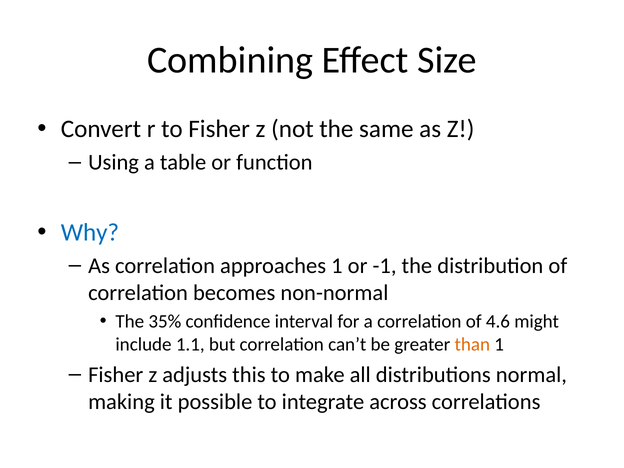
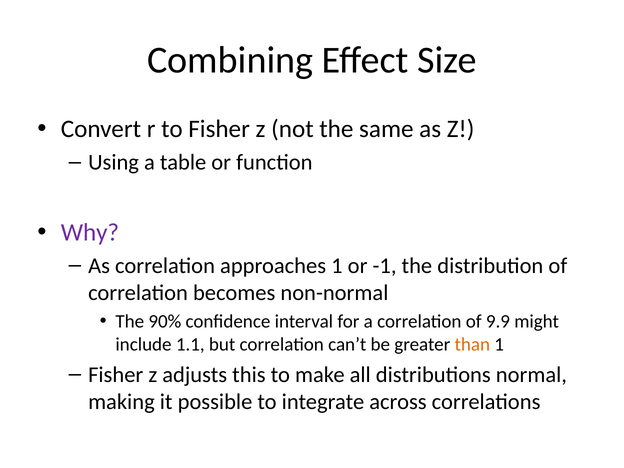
Why colour: blue -> purple (90, 232)
35%: 35% -> 90% (165, 322)
4.6: 4.6 -> 9.9 (498, 322)
